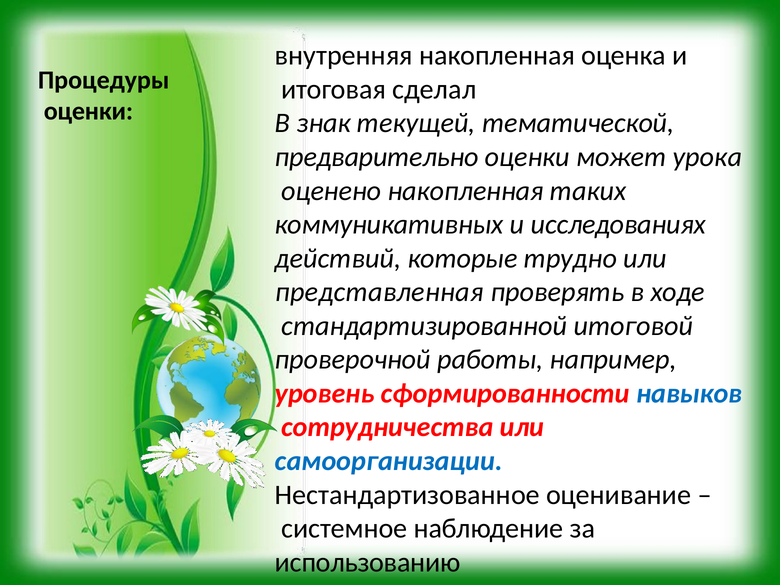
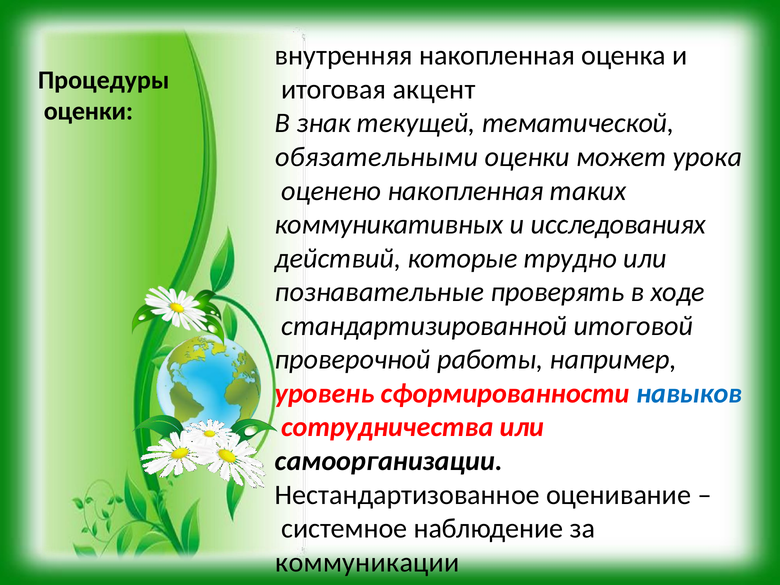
сделал: сделал -> акцент (434, 89)
предварительно: предварительно -> обязательными (377, 157)
представленная: представленная -> познавательные (379, 292)
самоорганизации colour: blue -> black (389, 461)
использованию: использованию -> коммуникации (367, 562)
